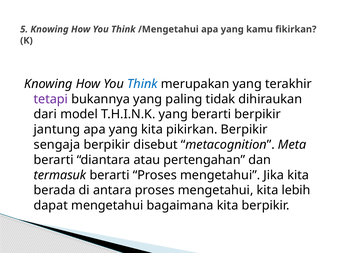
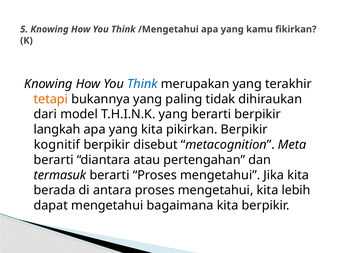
tetapi colour: purple -> orange (51, 99)
jantung: jantung -> langkah (57, 129)
sengaja: sengaja -> kognitif (57, 145)
